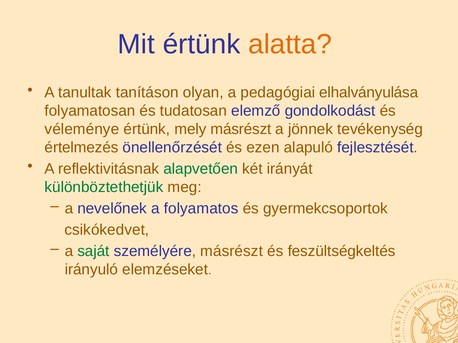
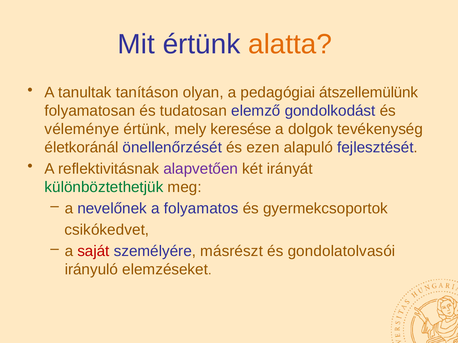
elhalványulása: elhalványulása -> átszellemülünk (369, 93)
mely másrészt: másrészt -> keresése (241, 129)
jönnek: jönnek -> dolgok (311, 129)
értelmezés: értelmezés -> életkoránál (82, 148)
alapvetően colour: green -> purple (201, 169)
saját colour: green -> red (93, 251)
feszültségkeltés: feszültségkeltés -> gondolatolvasói (342, 251)
